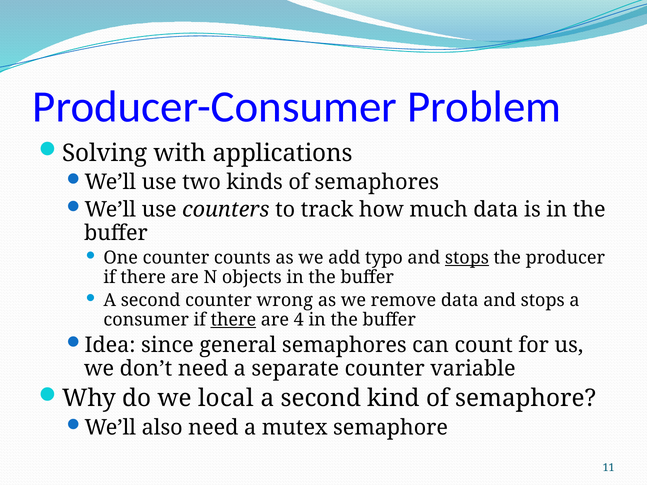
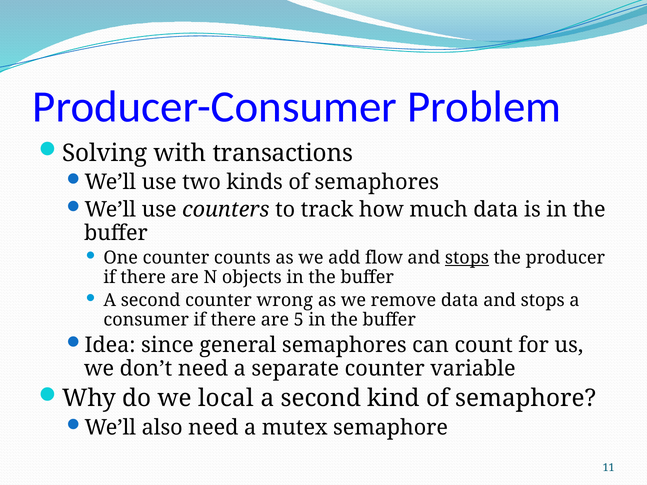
applications: applications -> transactions (283, 153)
typo: typo -> flow (384, 258)
there underline: present -> none (233, 320)
4: 4 -> 5 (299, 320)
